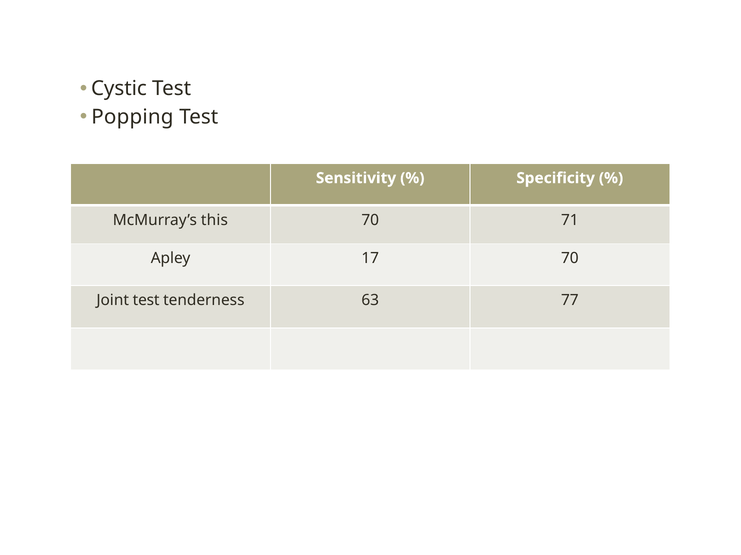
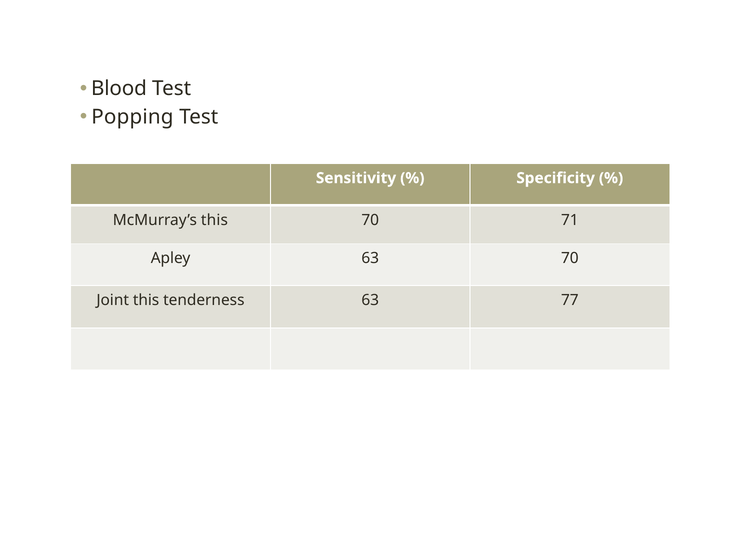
Cystic: Cystic -> Blood (119, 89)
Apley 17: 17 -> 63 (370, 259)
Joint test: test -> this (146, 301)
